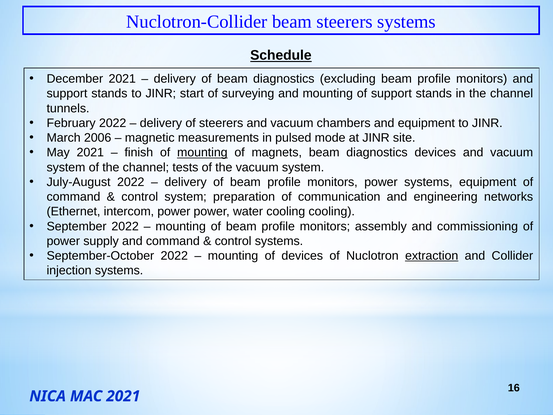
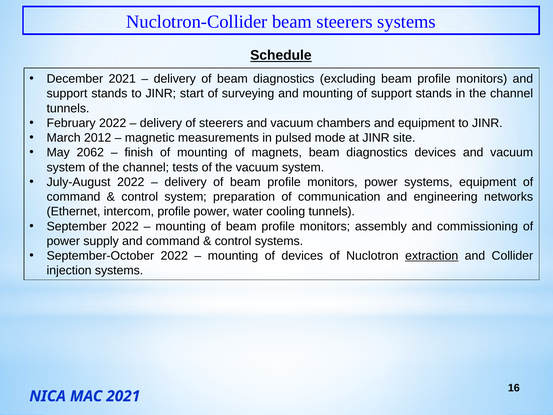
2006: 2006 -> 2012 (98, 138)
May 2021: 2021 -> 2062 (90, 153)
mounting underline: present -> none (202, 153)
intercom power: power -> profile (174, 211)
cooling cooling: cooling -> tunnels (332, 211)
